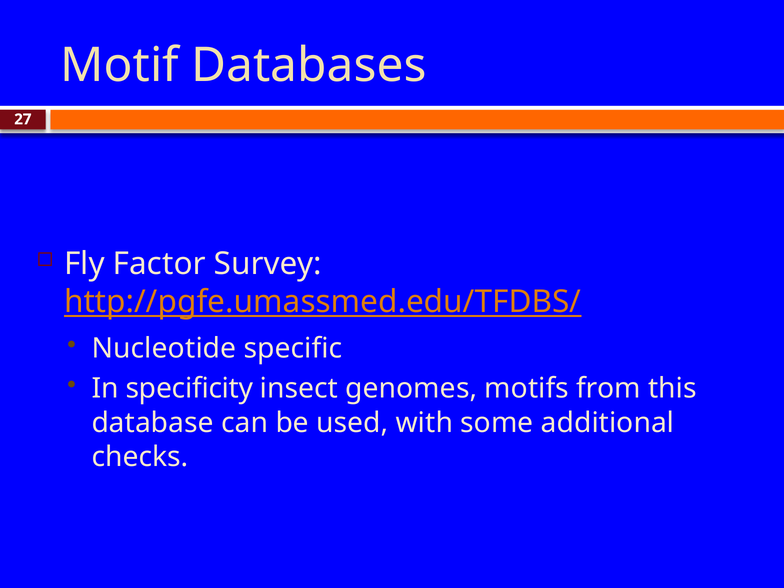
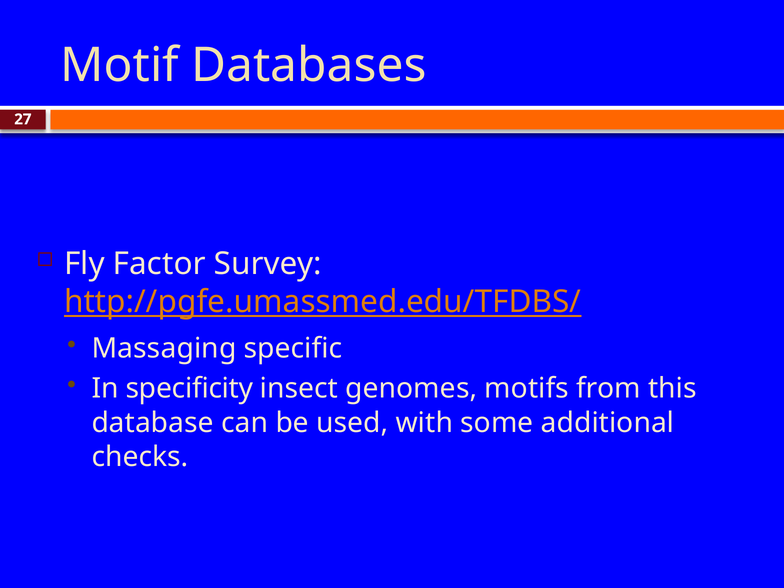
Nucleotide: Nucleotide -> Massaging (164, 349)
